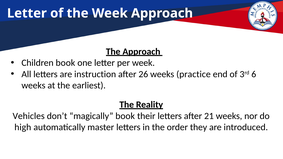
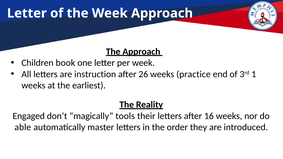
6: 6 -> 1 (254, 74)
Vehicles: Vehicles -> Engaged (29, 116)
magically book: book -> tools (125, 116)
21: 21 -> 16 (209, 116)
high: high -> able (23, 127)
